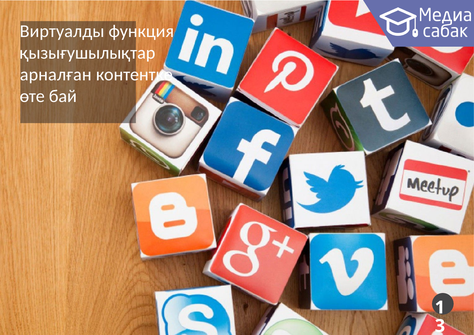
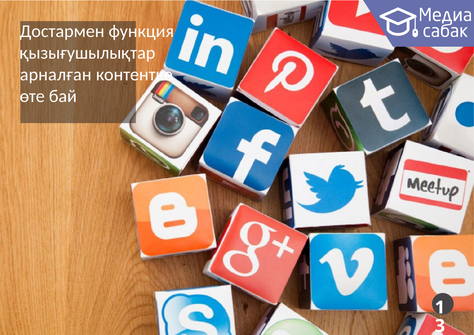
Виртуалды: Виртуалды -> Достармен (62, 31)
